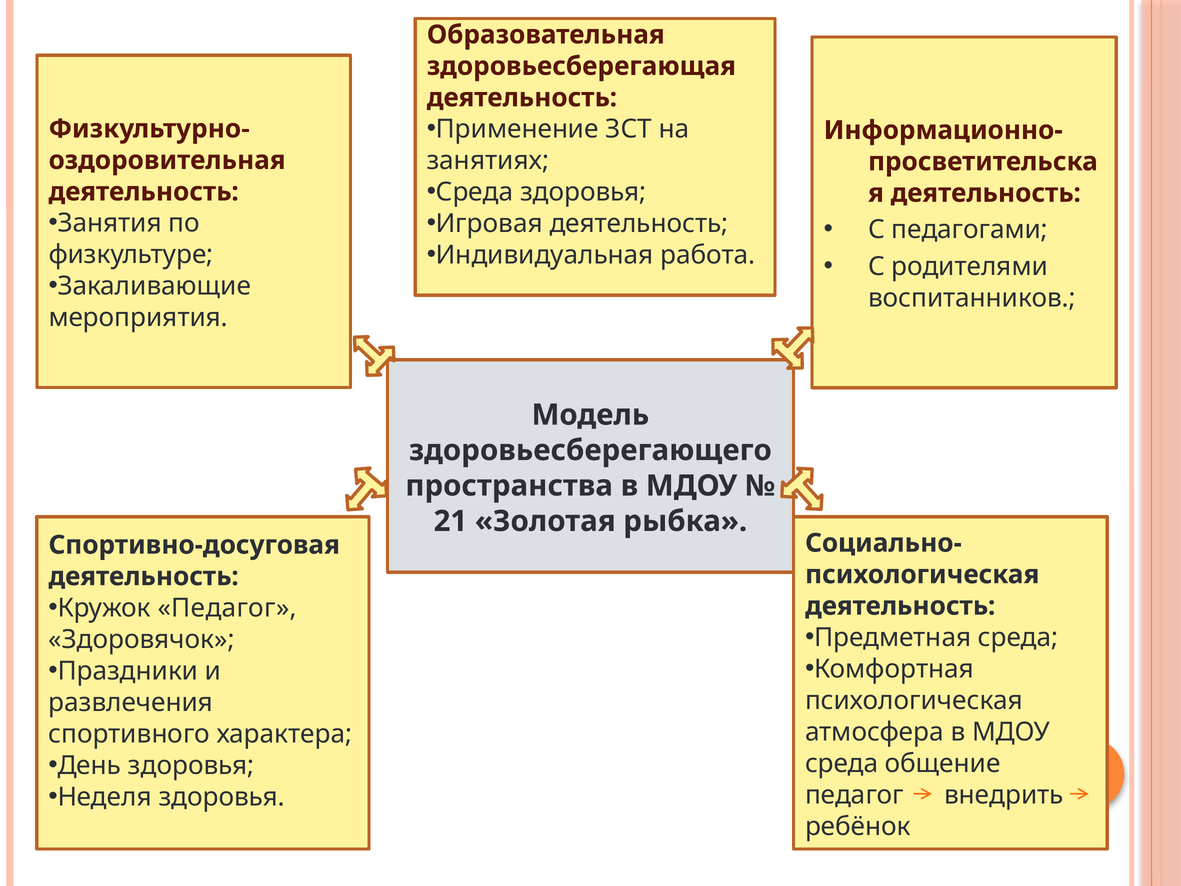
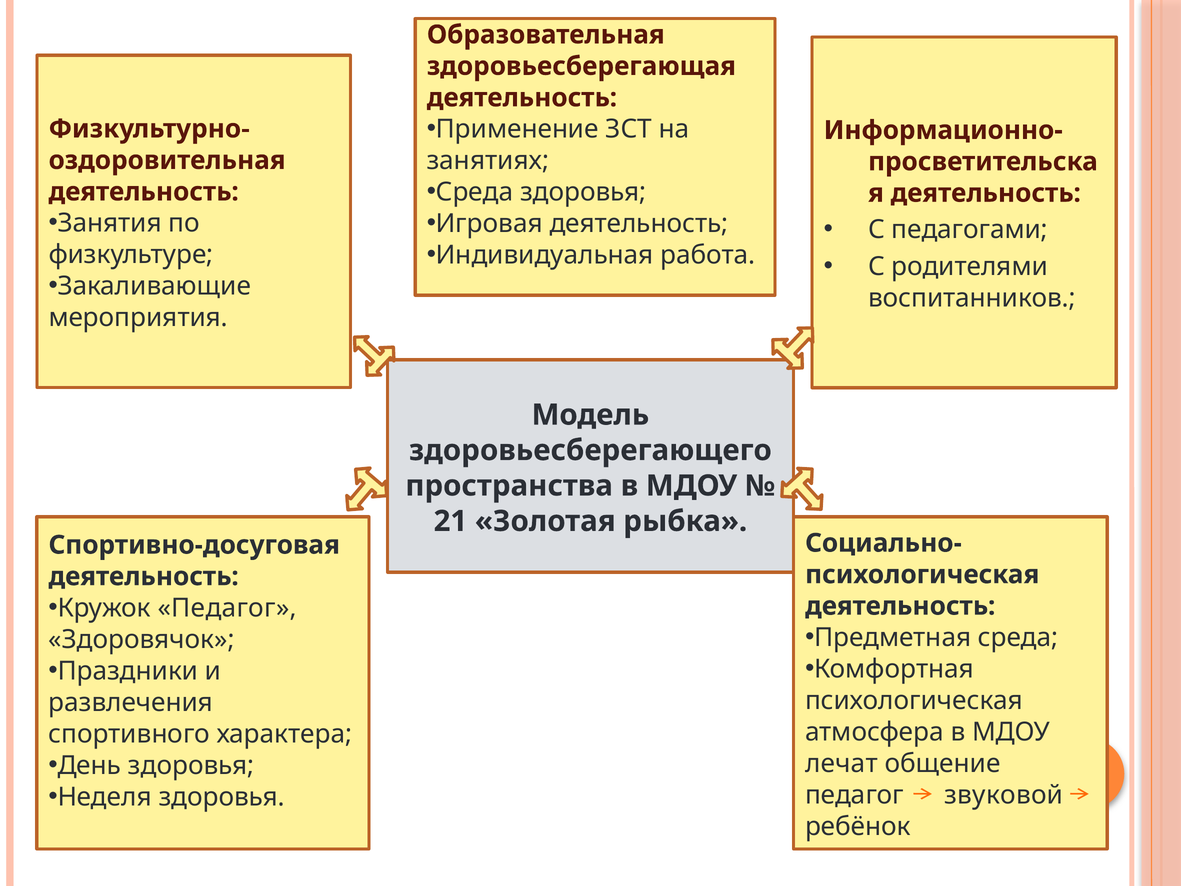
среда: среда -> лечат (841, 763)
внедрить: внедрить -> звуковой (1004, 795)
